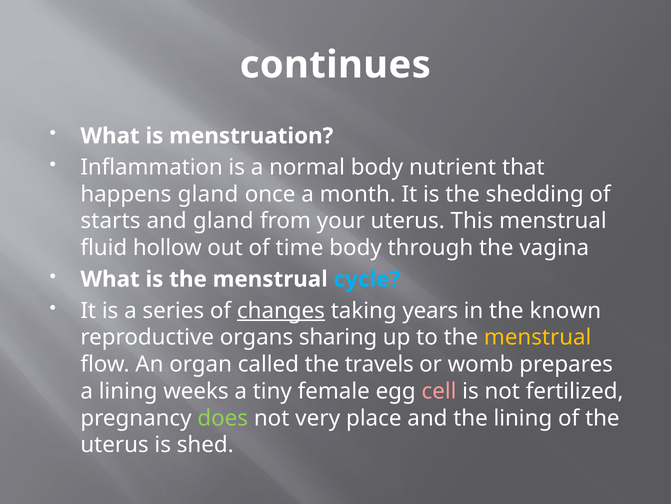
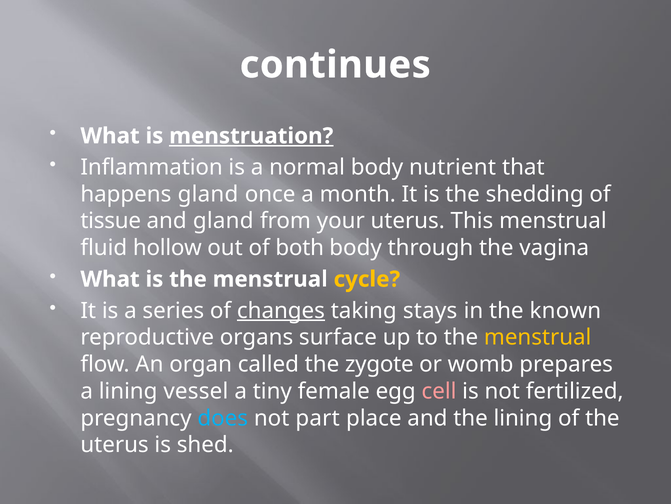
menstruation underline: none -> present (251, 136)
starts: starts -> tissue (111, 221)
time: time -> both (300, 248)
cycle colour: light blue -> yellow (367, 279)
years: years -> stays (430, 310)
sharing: sharing -> surface (338, 337)
travels: travels -> zygote (379, 364)
weeks: weeks -> vessel (196, 391)
does colour: light green -> light blue (223, 418)
very: very -> part (318, 418)
